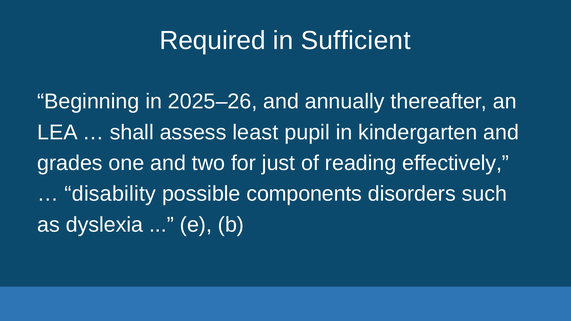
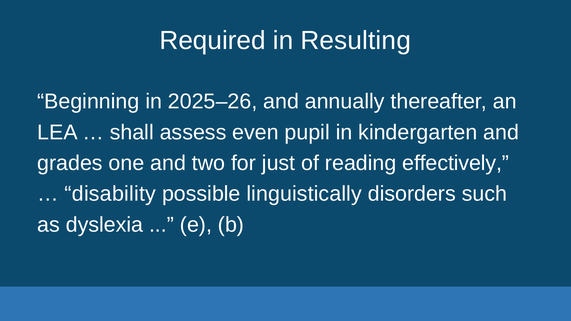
Sufficient: Sufficient -> Resulting (356, 40)
least: least -> even (255, 132)
components: components -> linguistically (304, 194)
